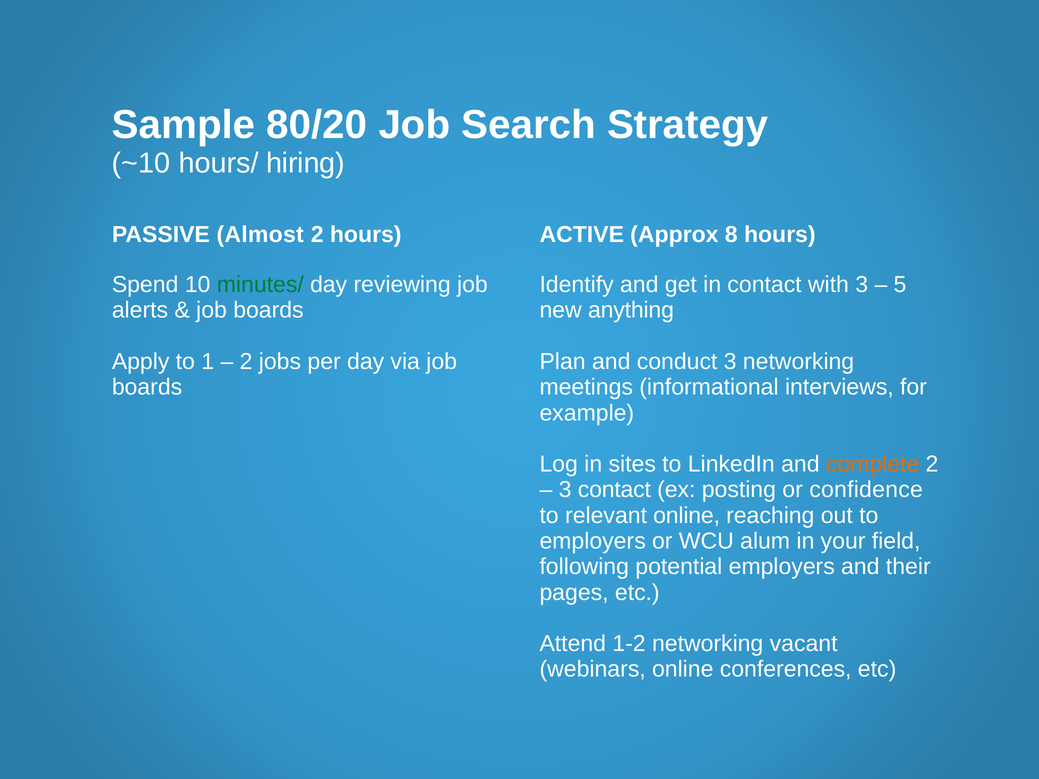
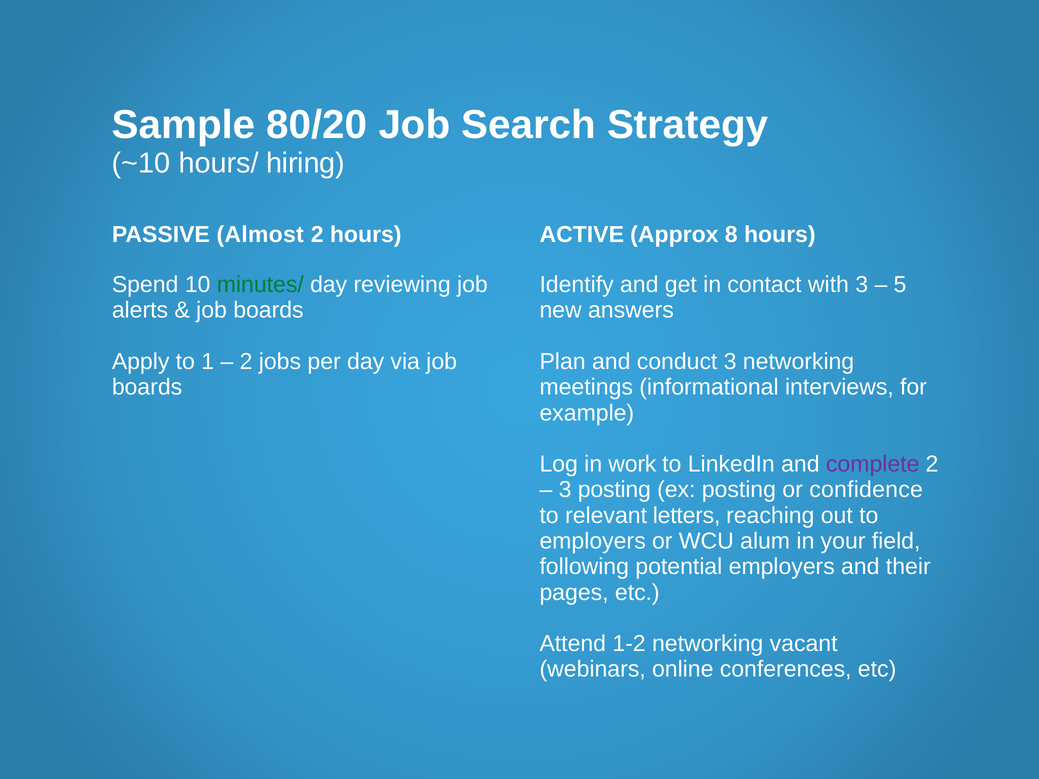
anything: anything -> answers (631, 310)
sites: sites -> work (632, 464)
complete colour: orange -> purple (873, 464)
3 contact: contact -> posting (614, 490)
relevant online: online -> letters (687, 516)
